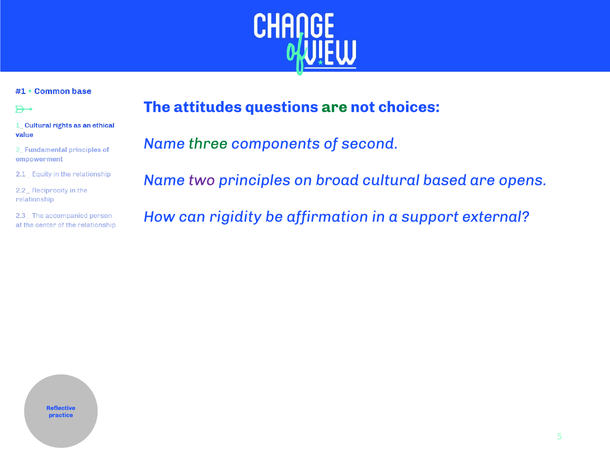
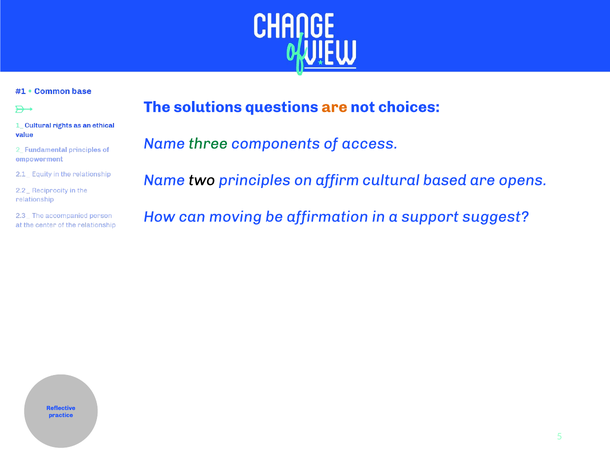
attitudes: attitudes -> solutions (208, 107)
are colour: green -> orange (334, 107)
second: second -> access (370, 144)
two colour: purple -> black (202, 180)
broad: broad -> affirm (337, 180)
rigidity: rigidity -> moving (235, 217)
external: external -> suggest (496, 217)
